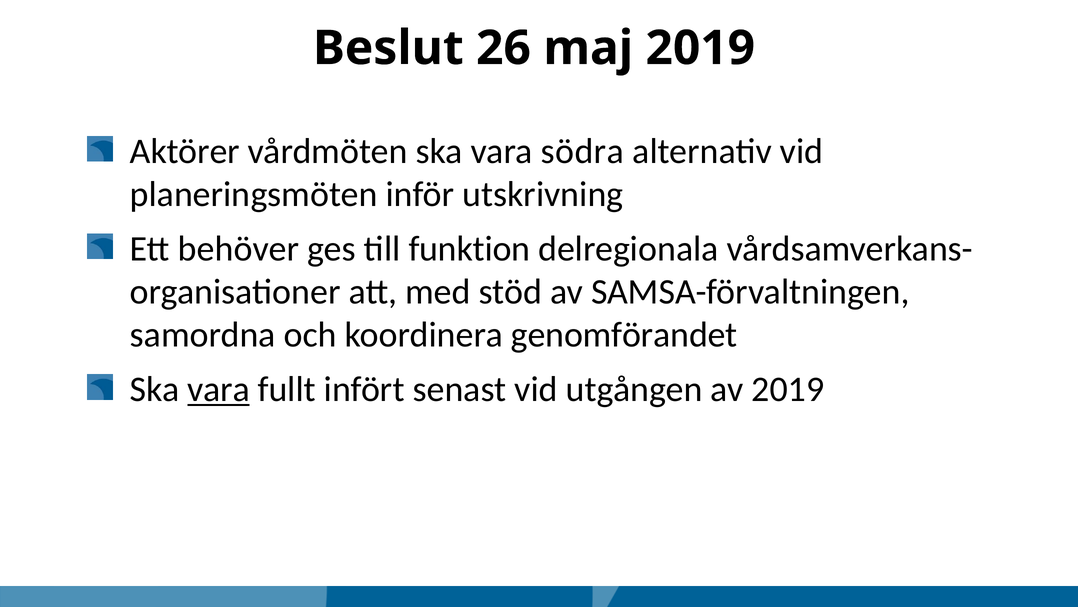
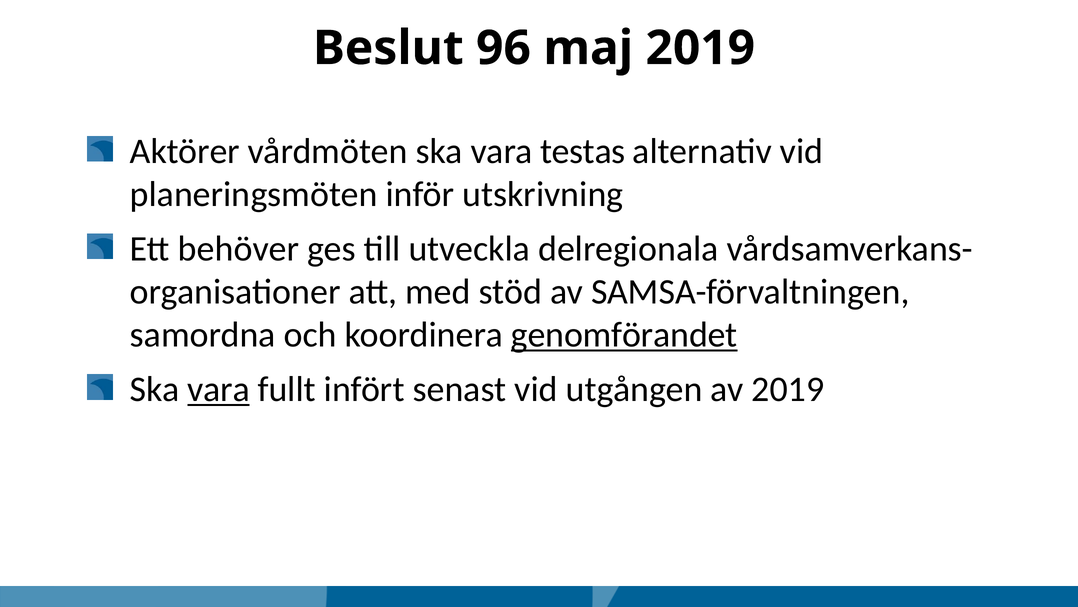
26: 26 -> 96 (503, 48)
södra: södra -> testas (583, 151)
funktion: funktion -> utveckla (469, 249)
genomförandet underline: none -> present (624, 335)
